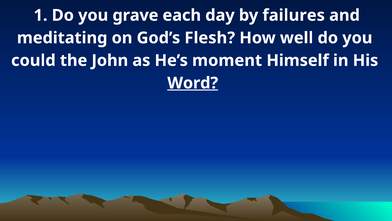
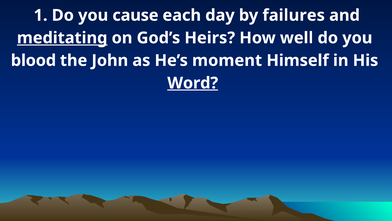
grave: grave -> cause (135, 15)
meditating underline: none -> present (62, 38)
Flesh: Flesh -> Heirs (210, 38)
could: could -> blood (33, 60)
